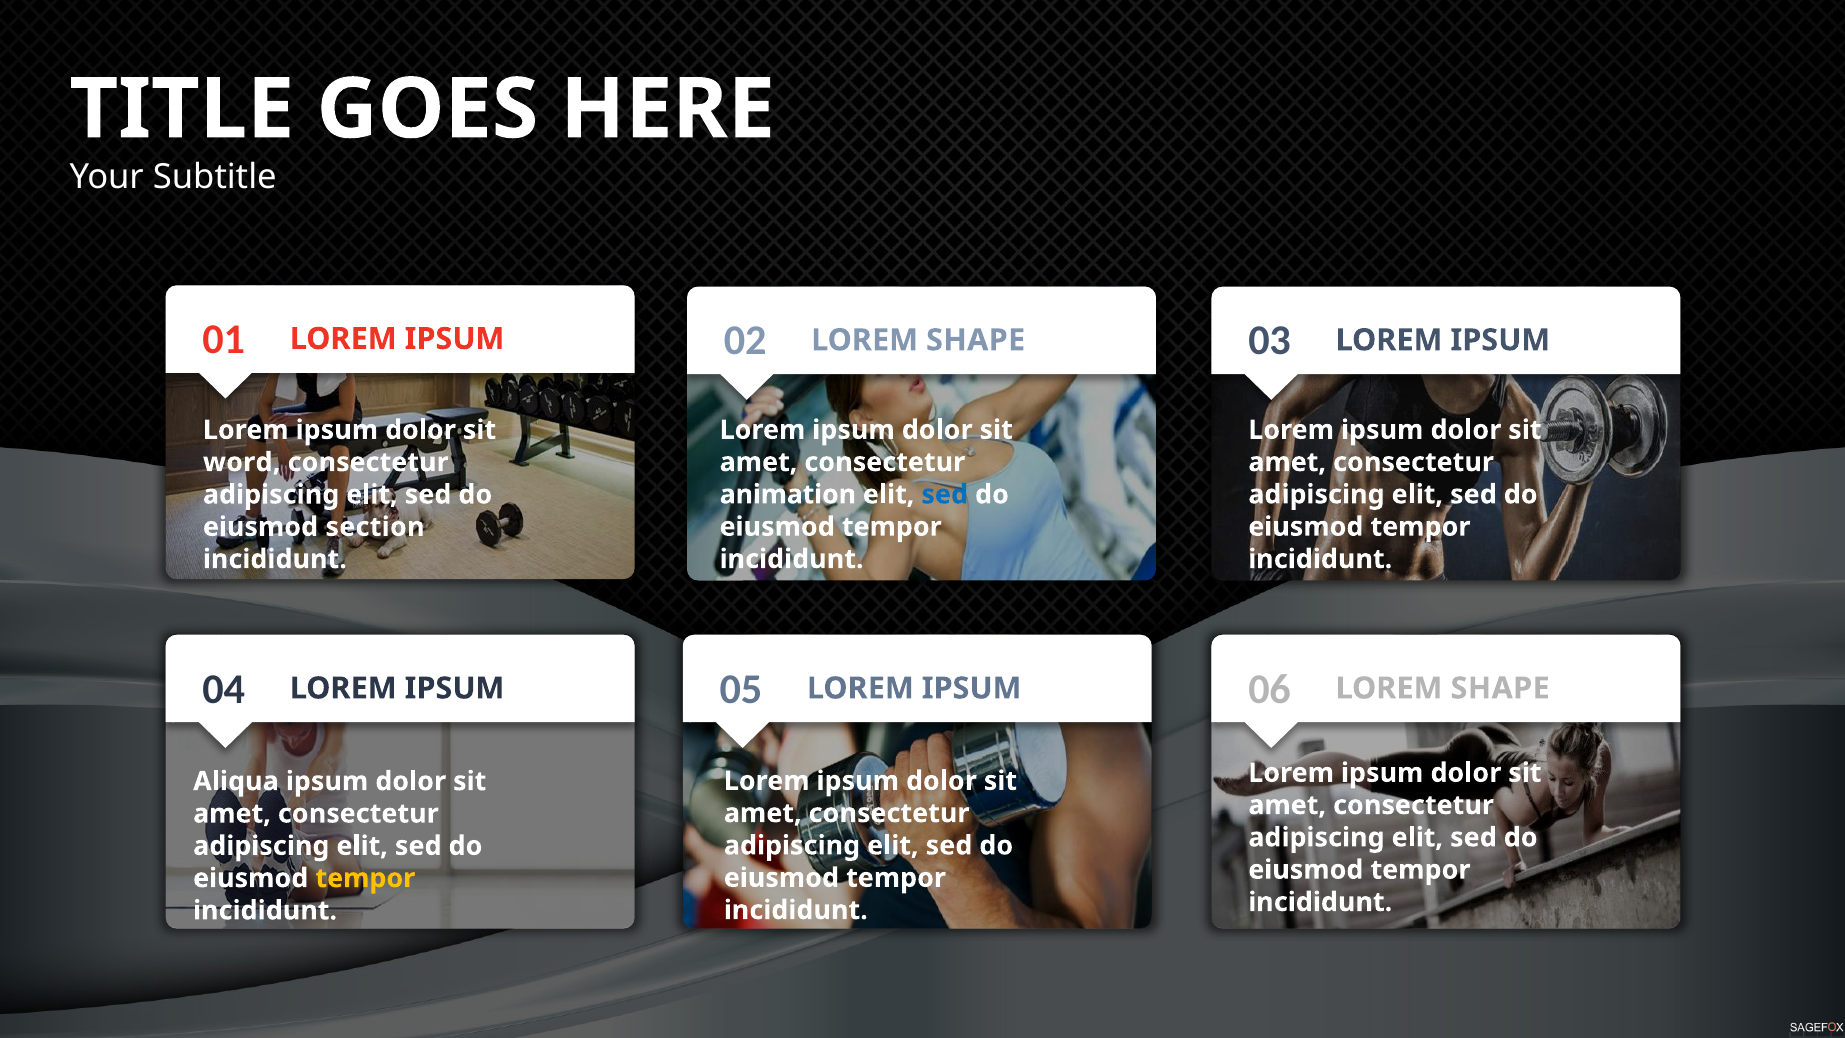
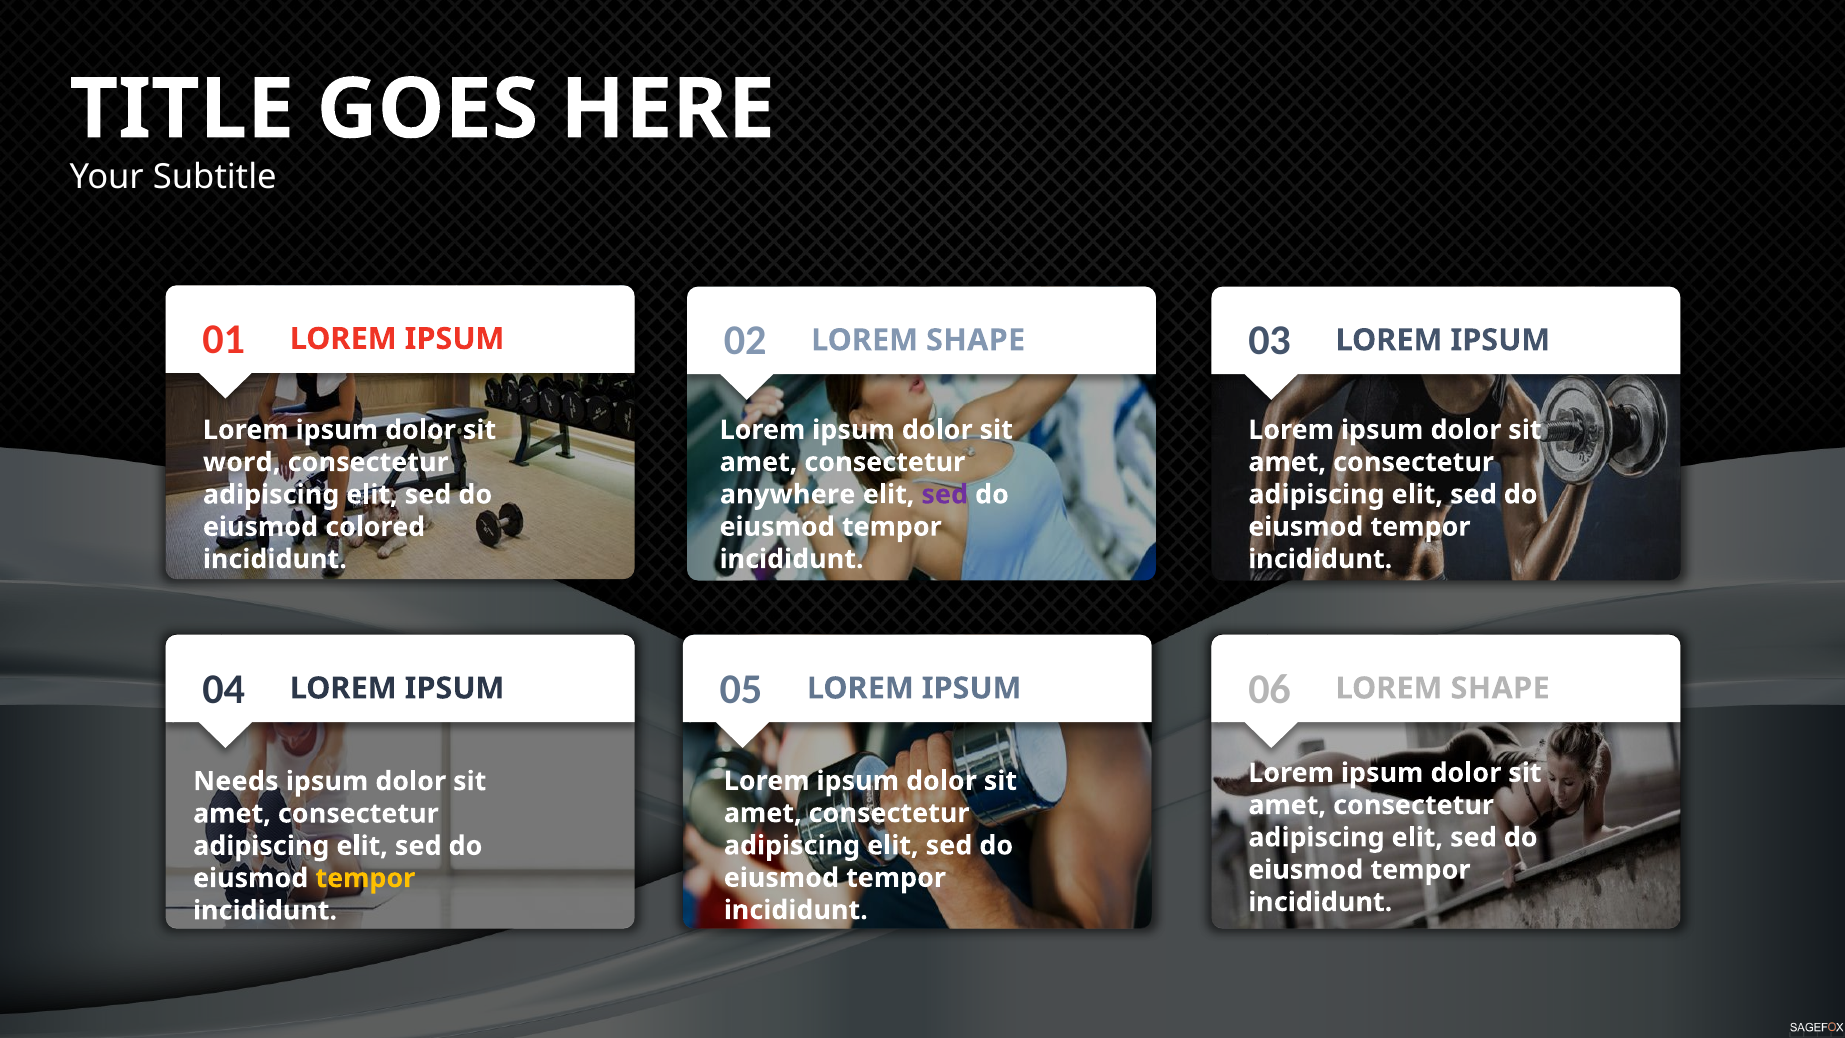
animation: animation -> anywhere (788, 494)
sed colour: blue -> purple (945, 494)
section: section -> colored (375, 527)
Aliqua: Aliqua -> Needs (236, 781)
